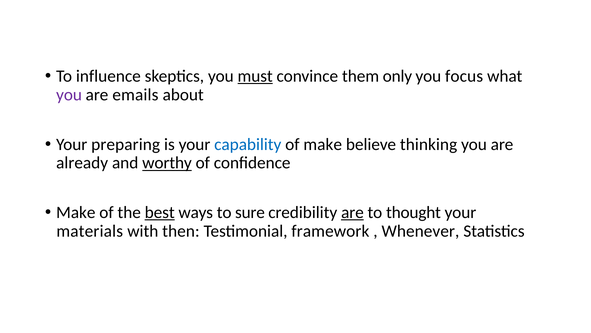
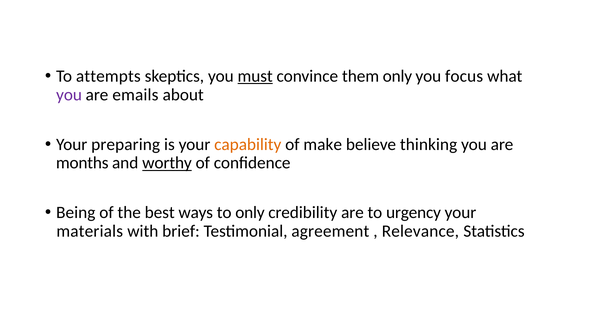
influence: influence -> attempts (108, 76)
capability colour: blue -> orange (248, 144)
already: already -> months (82, 163)
Make: Make -> Being (76, 212)
best underline: present -> none (160, 212)
to sure: sure -> only (250, 212)
are underline: present -> none (352, 212)
thought: thought -> urgency (414, 212)
then: then -> brief (181, 231)
framework: framework -> agreement (330, 231)
Whenever: Whenever -> Relevance (420, 231)
